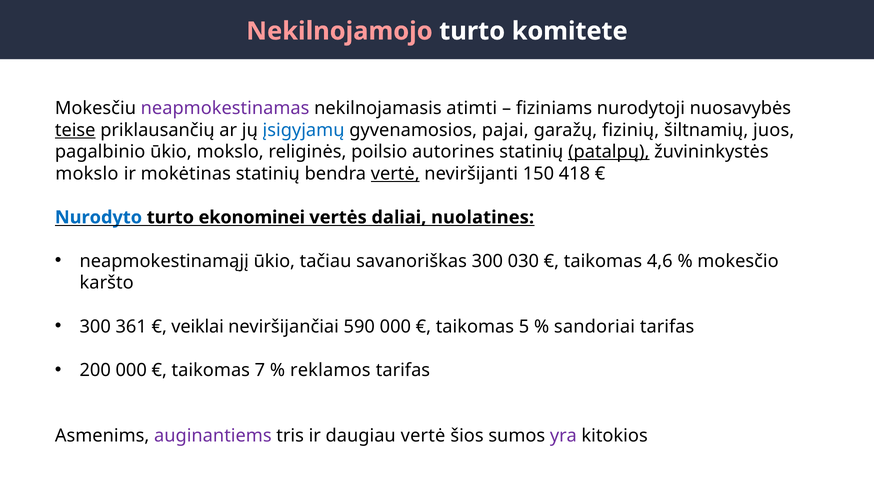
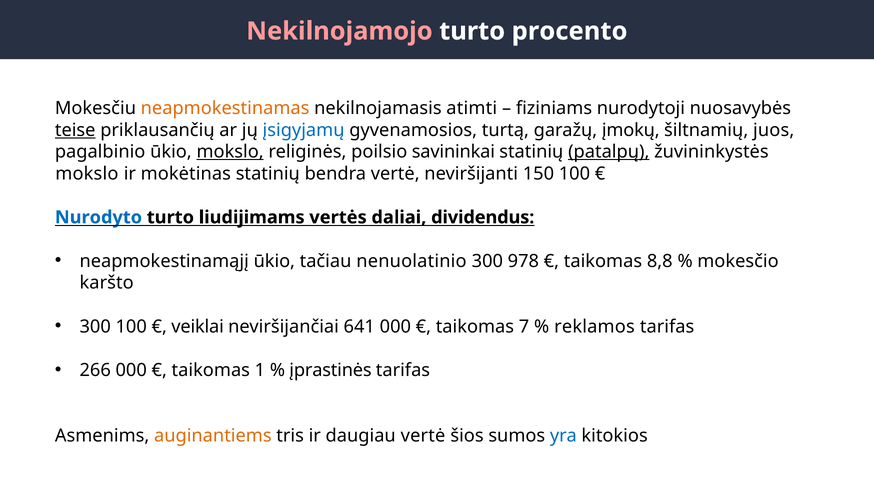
komitete: komitete -> procento (570, 31)
neapmokestinamas colour: purple -> orange (225, 108)
pajai: pajai -> turtą (505, 130)
fizinių: fizinių -> įmokų (631, 130)
mokslo underline: none -> present (230, 152)
autorines: autorines -> savininkai (453, 152)
vertė underline: present -> none (395, 174)
150 418: 418 -> 100 (574, 174)
ekonominei: ekonominei -> liudijimams (252, 218)
nuolatines: nuolatines -> dividendus (483, 218)
savanoriškas: savanoriškas -> nenuolatinio (411, 261)
030: 030 -> 978 (523, 261)
4,6: 4,6 -> 8,8 (660, 261)
300 361: 361 -> 100 (131, 327)
590: 590 -> 641 (359, 327)
5: 5 -> 7 (524, 327)
sandoriai: sandoriai -> reklamos (594, 327)
200: 200 -> 266 (95, 371)
7: 7 -> 1 (260, 371)
reklamos: reklamos -> įprastinės (331, 371)
auginantiems colour: purple -> orange (213, 436)
yra colour: purple -> blue (563, 436)
